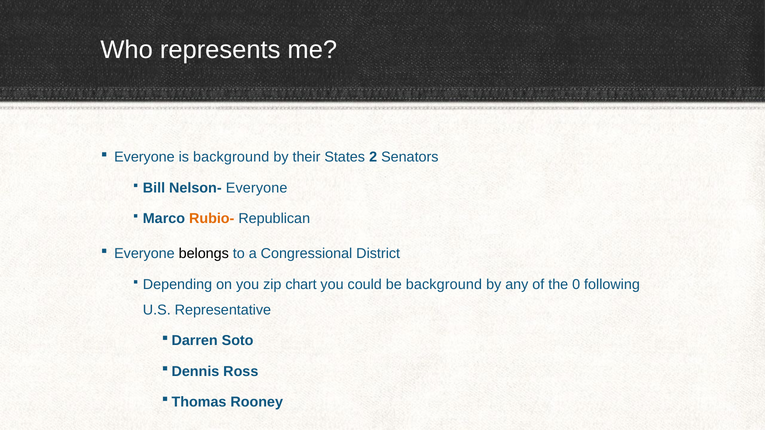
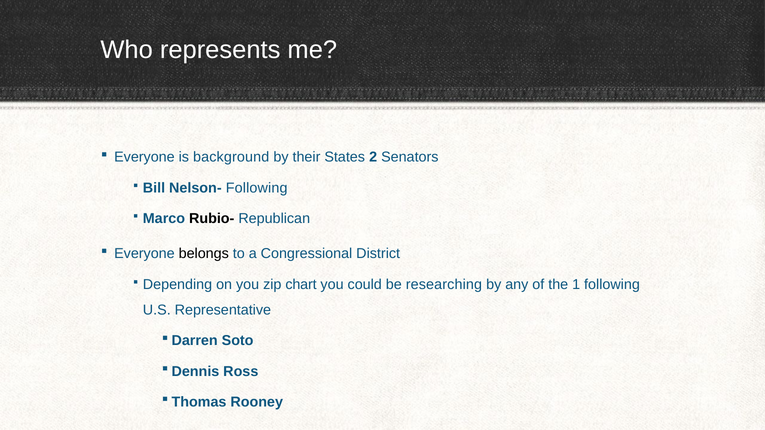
Nelson- Everyone: Everyone -> Following (257, 188)
Rubio- colour: orange -> black (212, 219)
be background: background -> researching (444, 285)
0: 0 -> 1 (576, 285)
